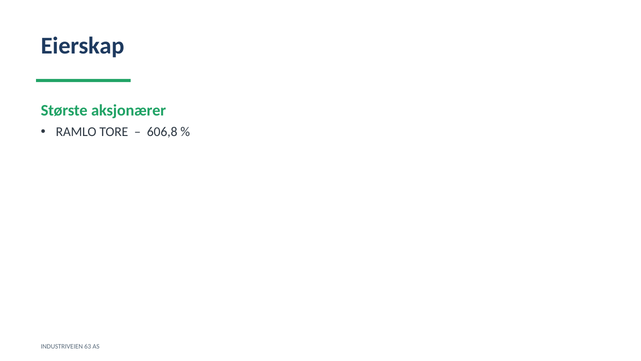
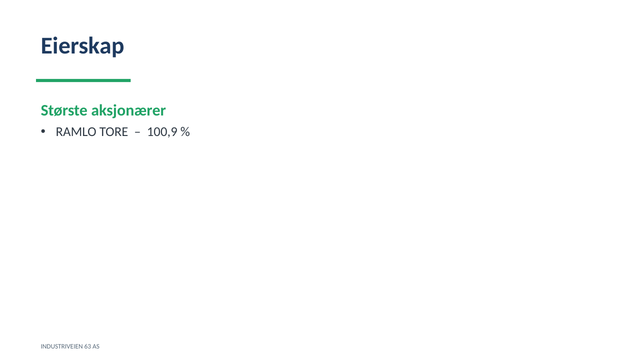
606,8: 606,8 -> 100,9 (162, 132)
